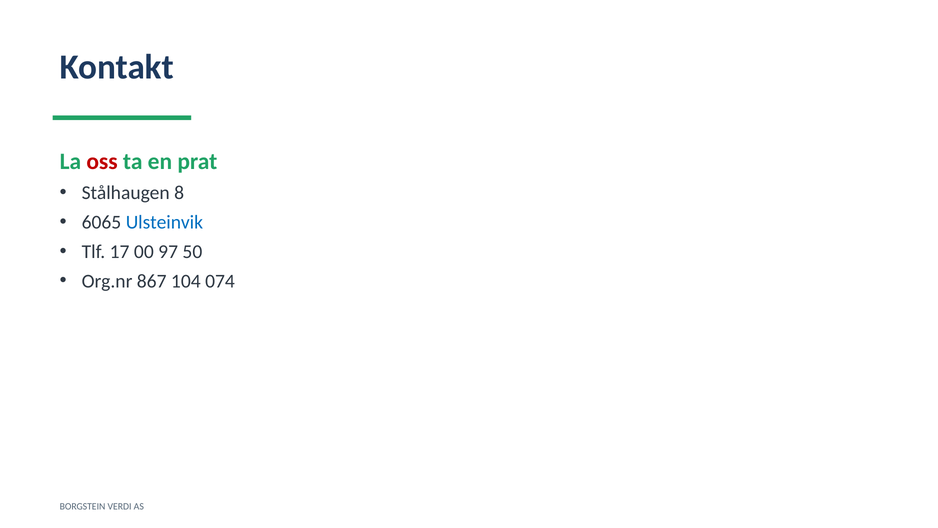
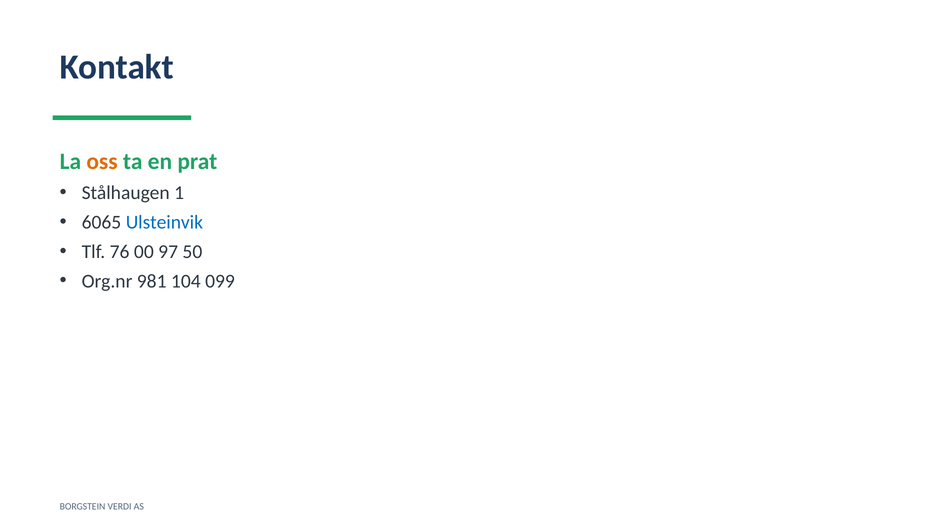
oss colour: red -> orange (102, 161)
8: 8 -> 1 (179, 193)
17: 17 -> 76 (120, 252)
867: 867 -> 981 (152, 281)
074: 074 -> 099 (220, 281)
